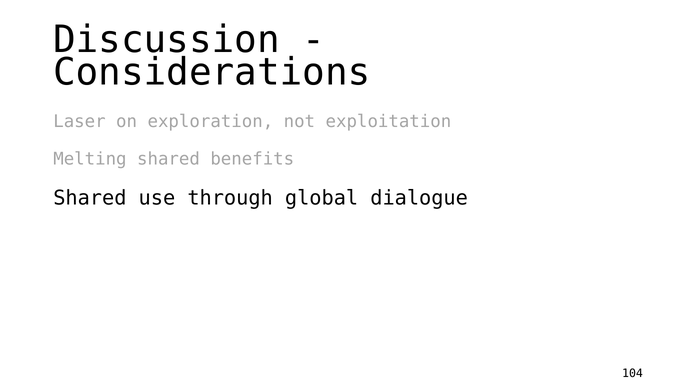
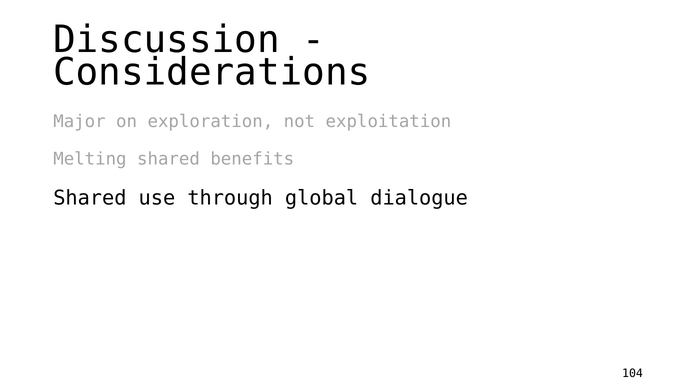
Laser: Laser -> Major (79, 121)
